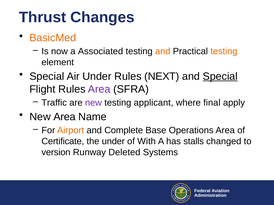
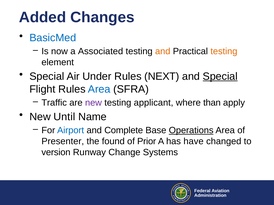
Thrust: Thrust -> Added (43, 17)
BasicMed colour: orange -> blue (53, 38)
Area colour: purple -> blue (99, 89)
final: final -> than (212, 103)
New Area: Area -> Until (64, 117)
Airport colour: orange -> blue (71, 131)
Operations underline: none -> present (191, 131)
Certificate: Certificate -> Presenter (63, 142)
the under: under -> found (113, 142)
With: With -> Prior (147, 142)
stalls: stalls -> have (194, 142)
Deleted: Deleted -> Change (124, 153)
